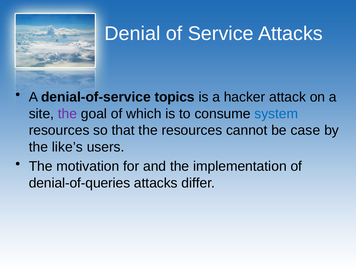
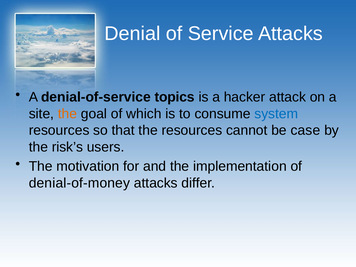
the colour: purple -> orange (68, 114)
like’s: like’s -> risk’s (67, 147)
denial-of-queries: denial-of-queries -> denial-of-money (79, 183)
